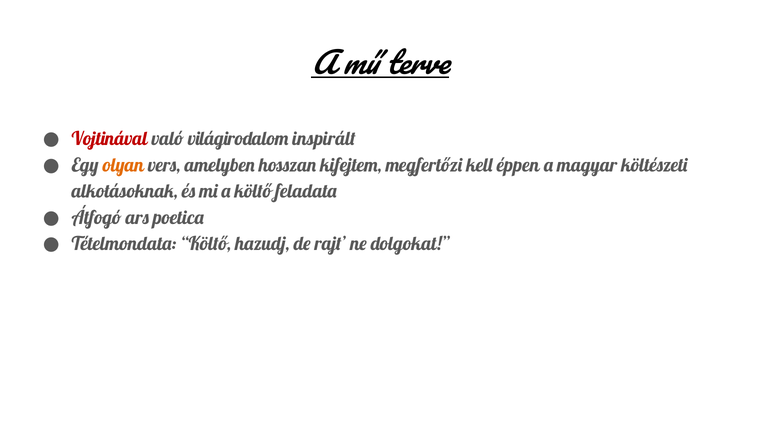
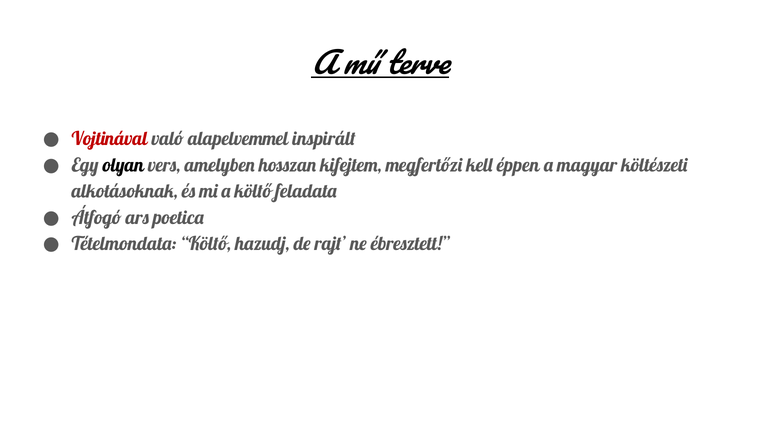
világirodalom: világirodalom -> alapelvemmel (238, 139)
olyan colour: orange -> black (123, 165)
dolgokat: dolgokat -> ébresztett (410, 244)
